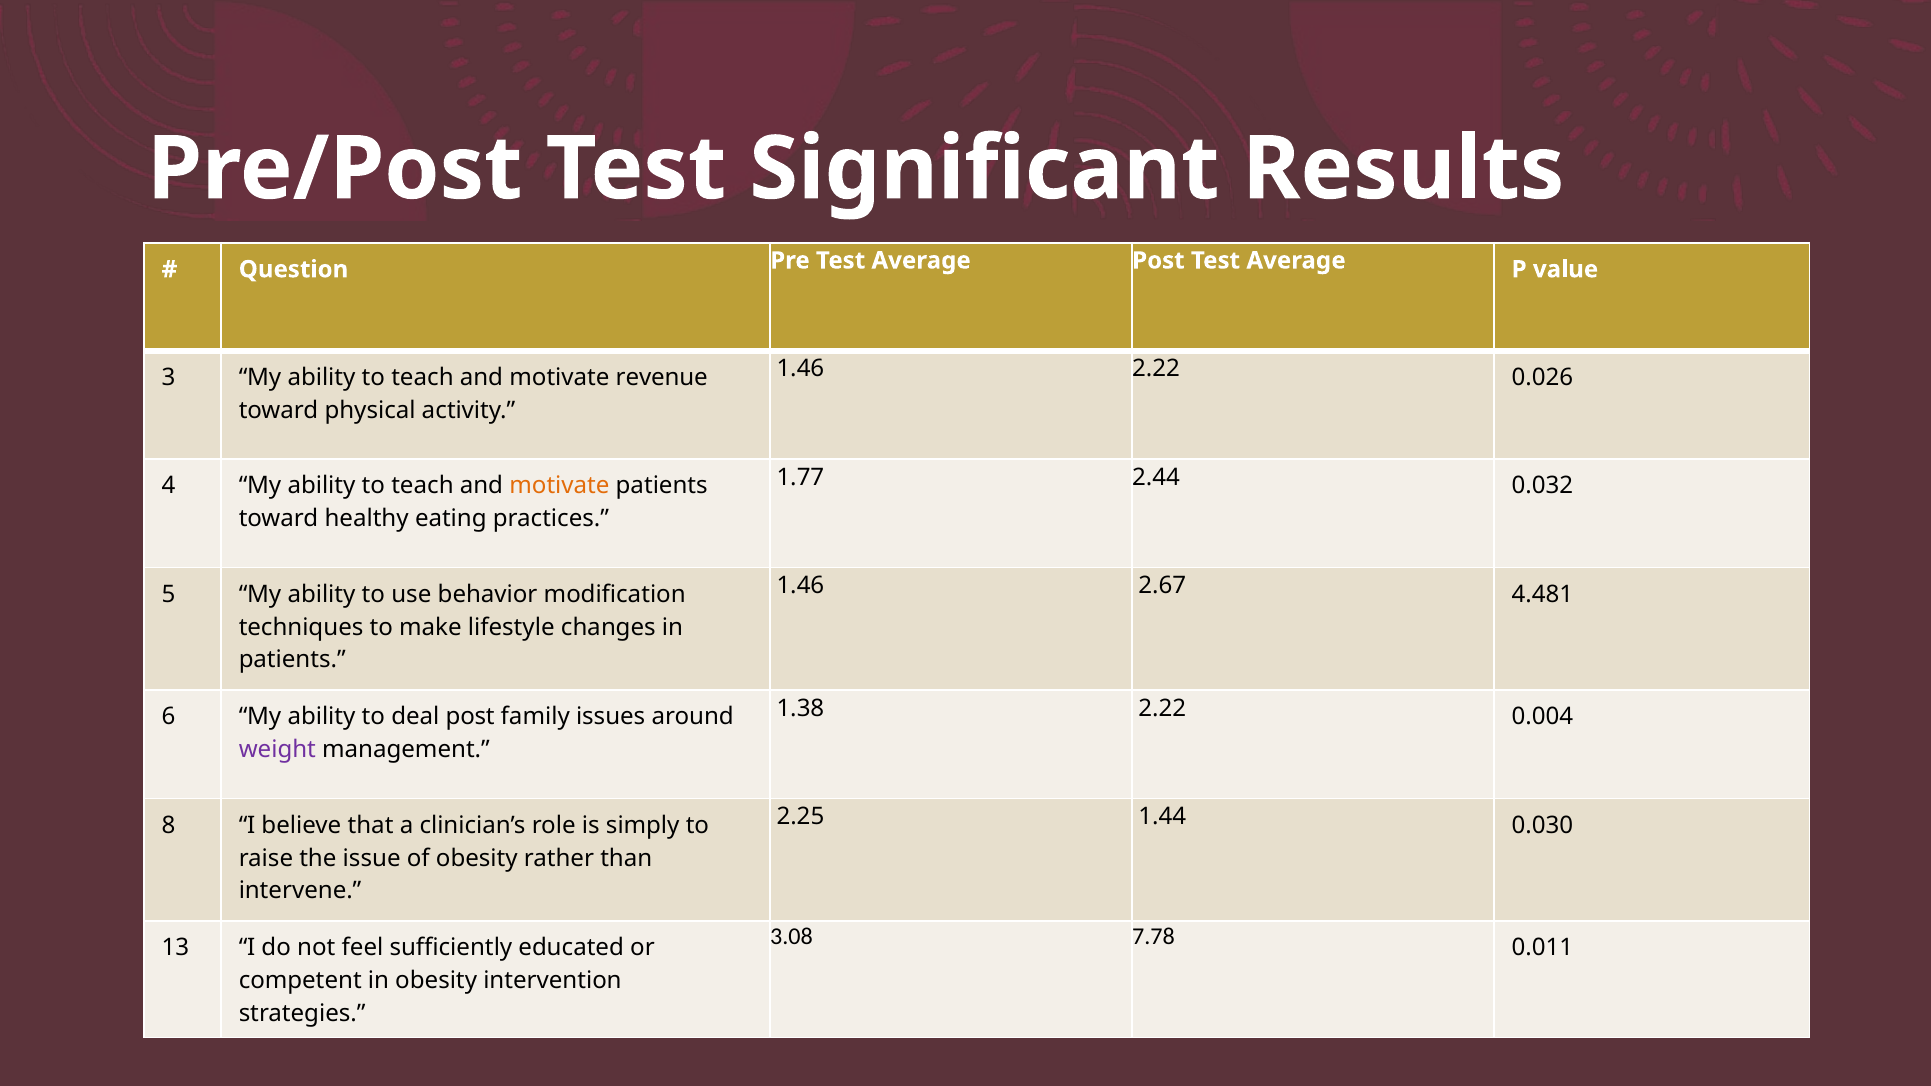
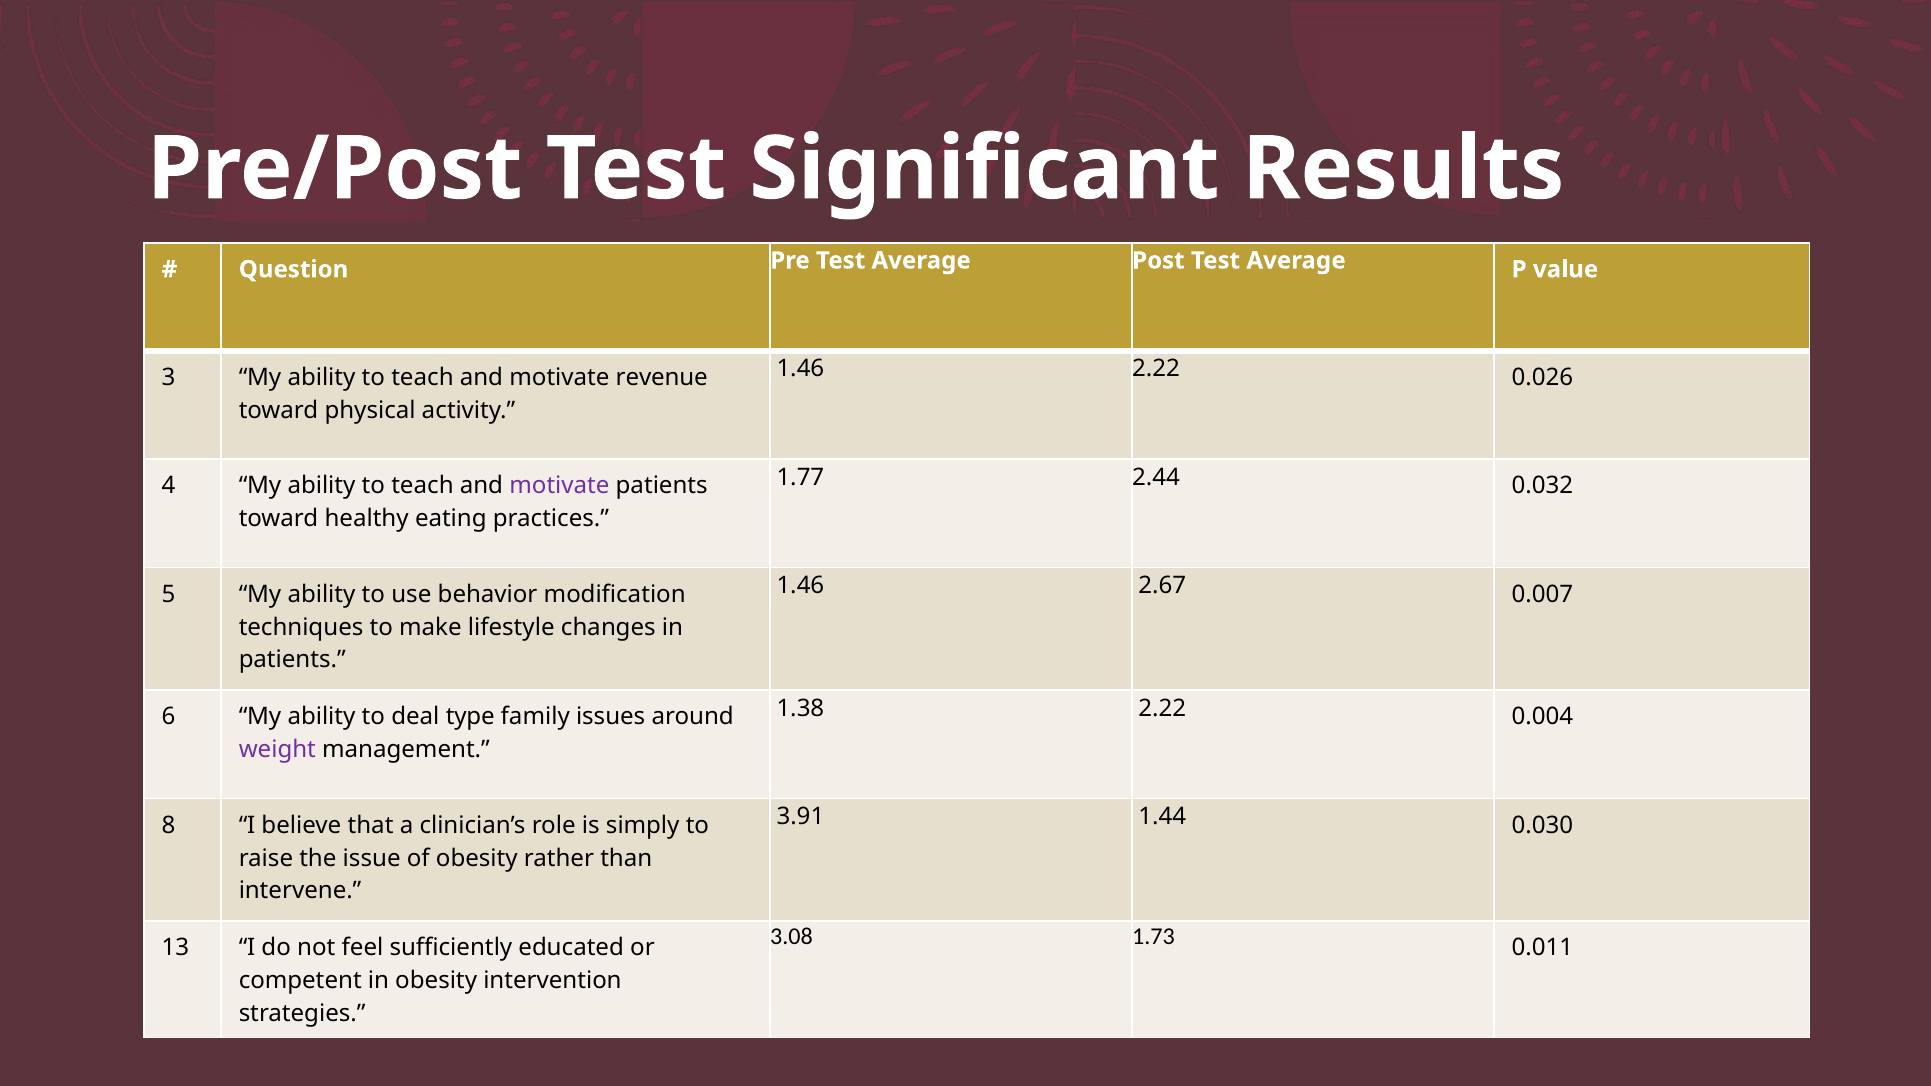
motivate colour: orange -> purple (559, 486)
4.481: 4.481 -> 0.007 (1542, 594)
deal post: post -> type (470, 717)
2.25: 2.25 -> 3.91 (800, 817)
7.78: 7.78 -> 1.73 (1153, 936)
